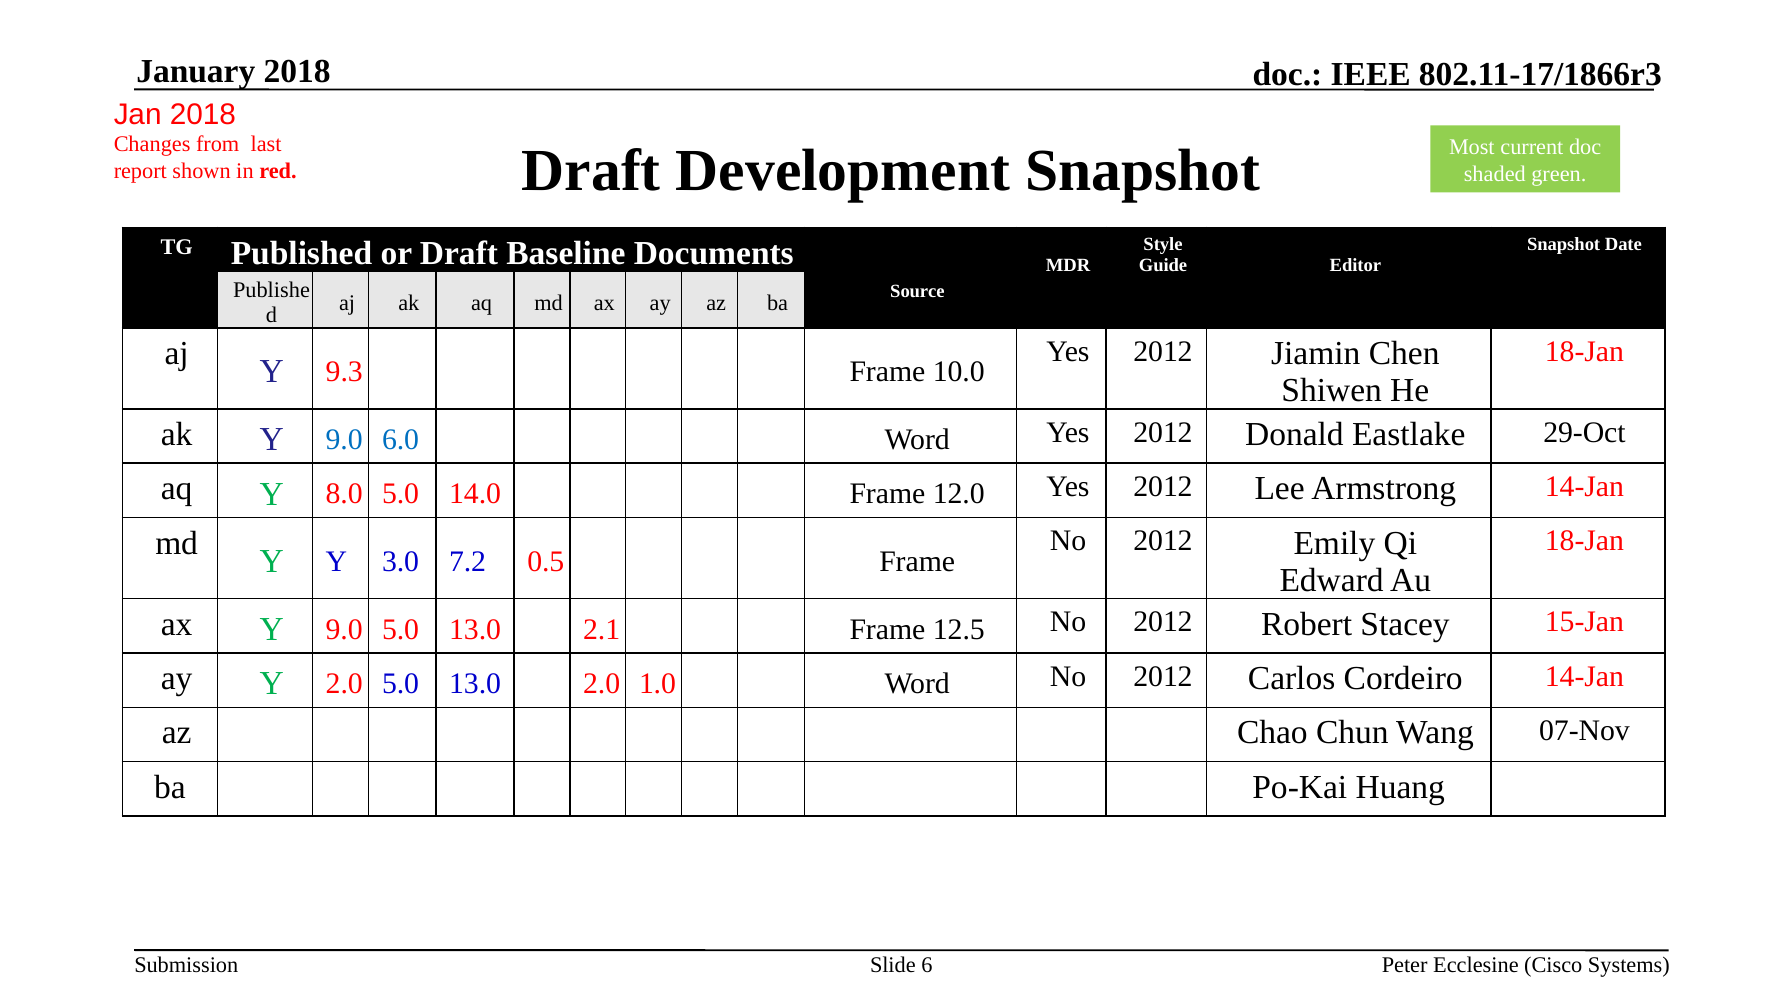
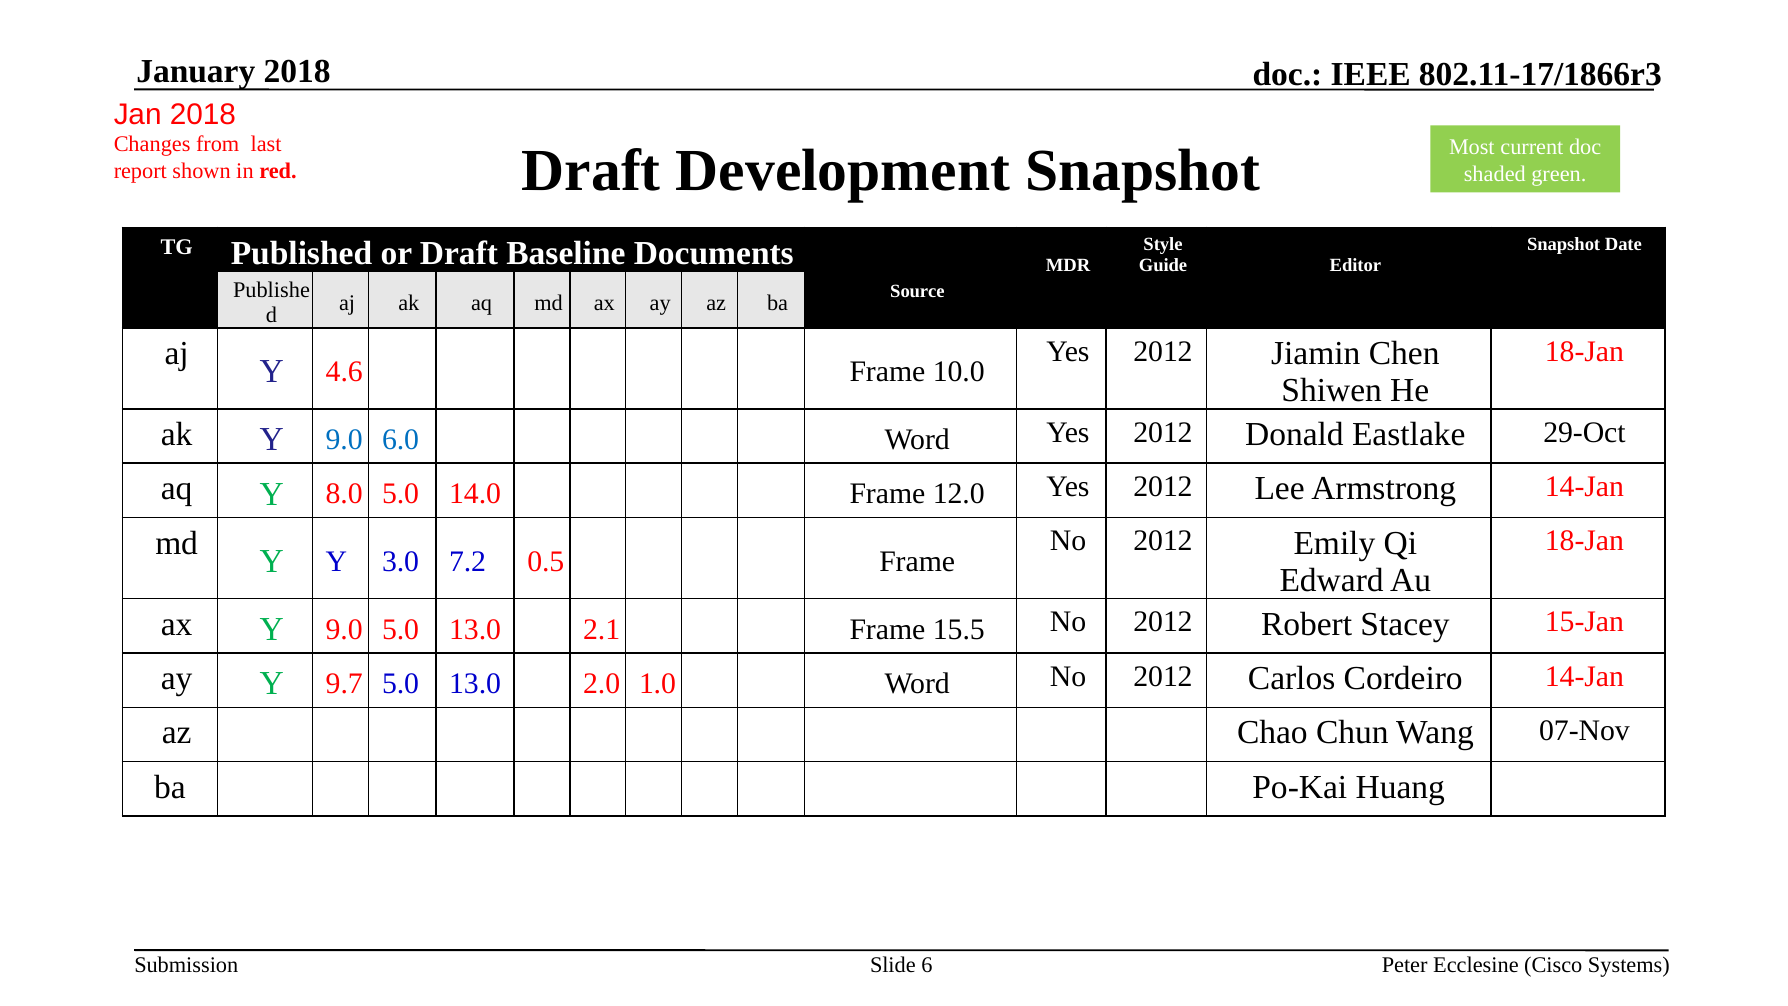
9.3: 9.3 -> 4.6 (344, 372)
12.5: 12.5 -> 15.5 (959, 629)
Y 2.0: 2.0 -> 9.7 (344, 684)
